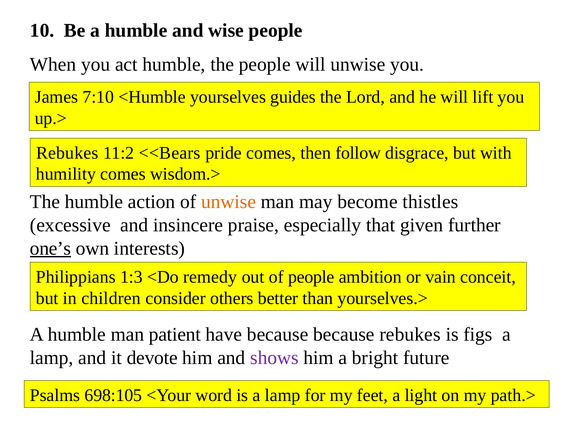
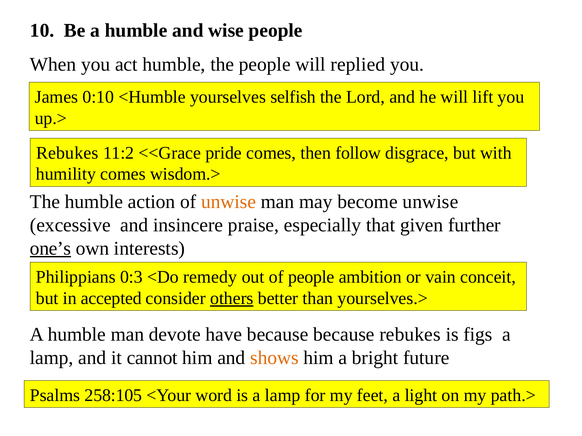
will unwise: unwise -> replied (358, 64)
7:10: 7:10 -> 0:10 (98, 97)
guides: guides -> selfish (293, 97)
<<Bears: <<Bears -> <<Grace (170, 153)
become thistles: thistles -> unwise (430, 202)
1:3: 1:3 -> 0:3 (131, 277)
children: children -> accepted (111, 299)
others underline: none -> present (232, 299)
patient: patient -> devote (175, 335)
devote: devote -> cannot (152, 358)
shows colour: purple -> orange (274, 358)
698:105: 698:105 -> 258:105 (113, 396)
